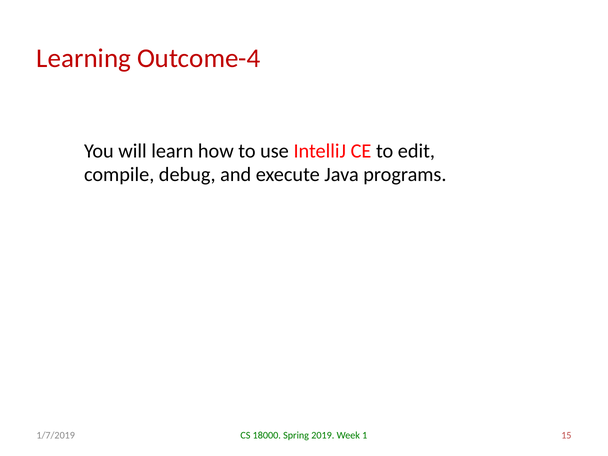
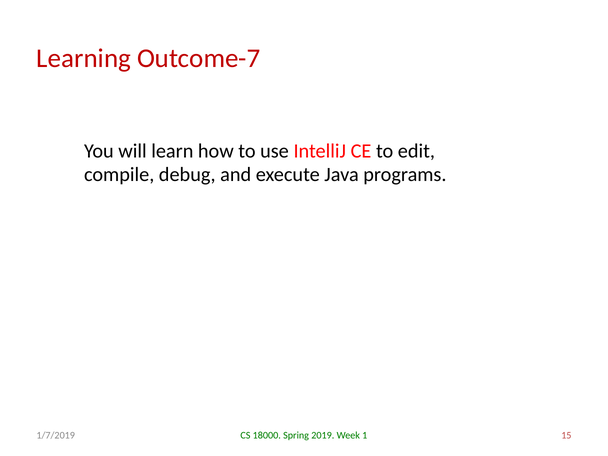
Outcome-4: Outcome-4 -> Outcome-7 (199, 58)
